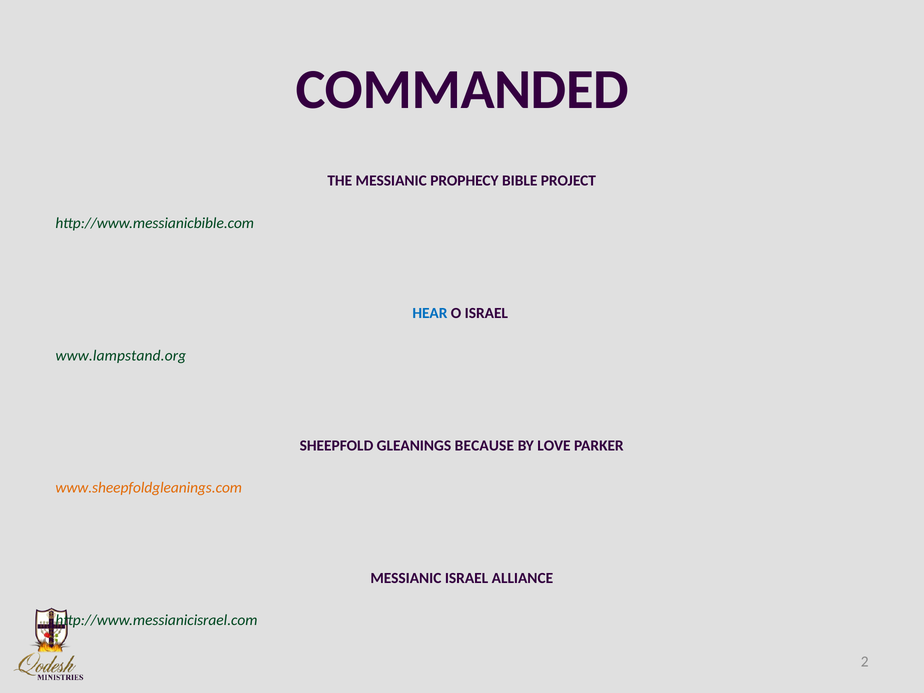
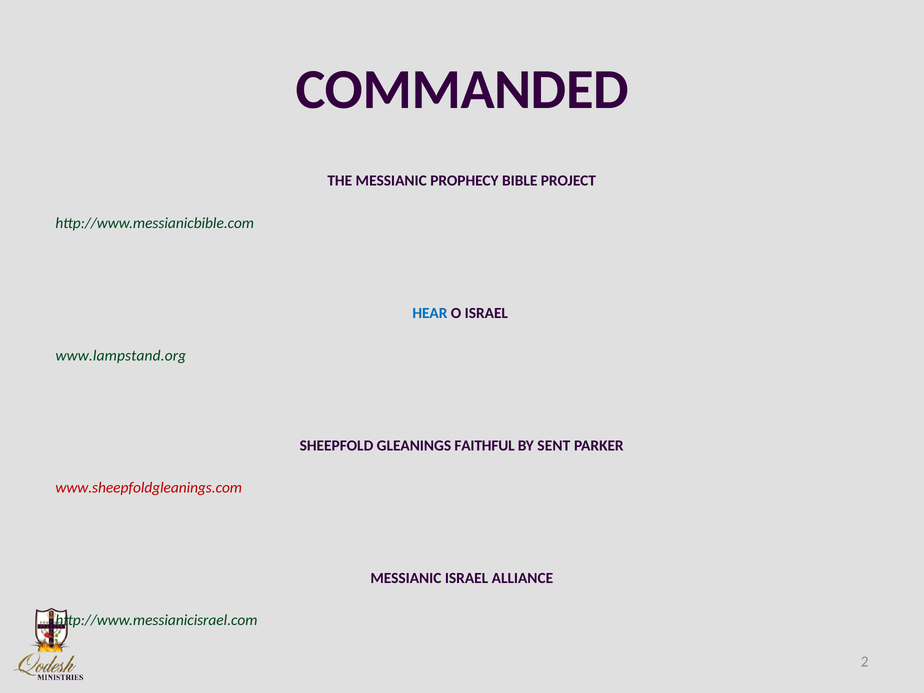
BECAUSE: BECAUSE -> FAITHFUL (485, 446)
LOVE: LOVE -> SENT (554, 446)
www.sheepfoldgleanings.com colour: orange -> red (149, 488)
